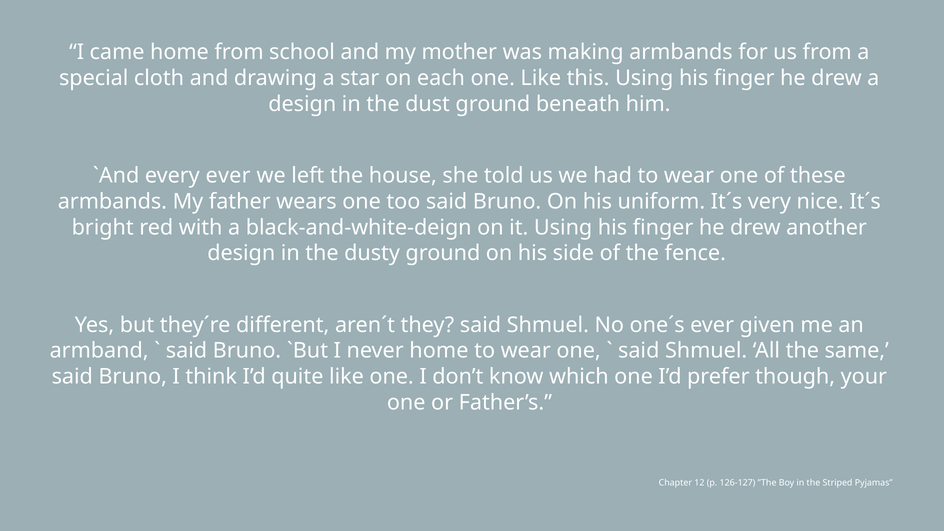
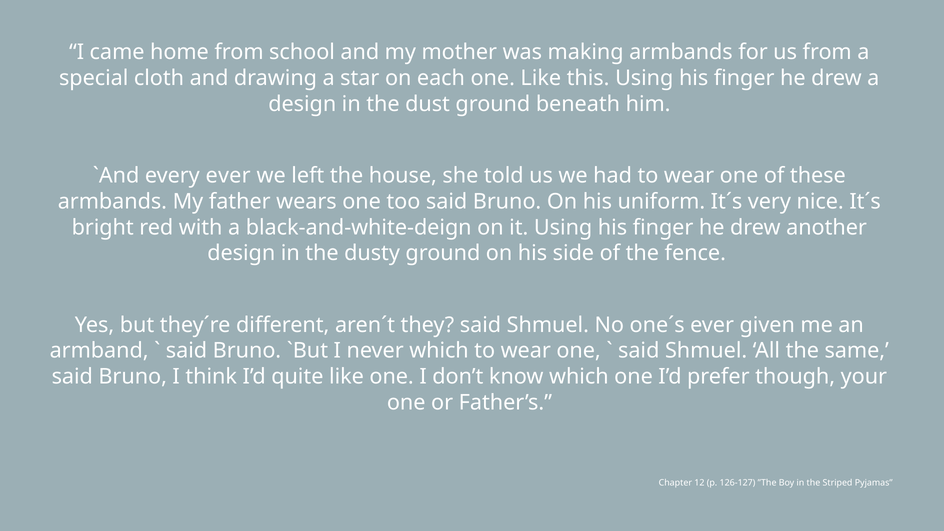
never home: home -> which (439, 351)
